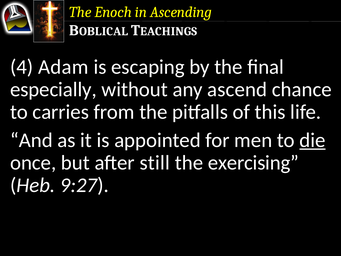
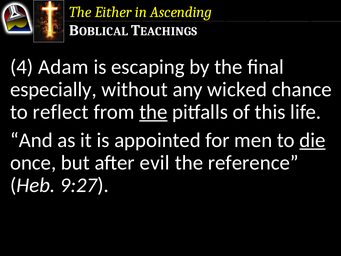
Enoch: Enoch -> Either (113, 12)
ascend: ascend -> wicked (237, 89)
carries: carries -> reflect (61, 112)
the underline: none -> present (153, 112)
still: still -> evil (155, 163)
exercising: exercising -> reference (253, 163)
